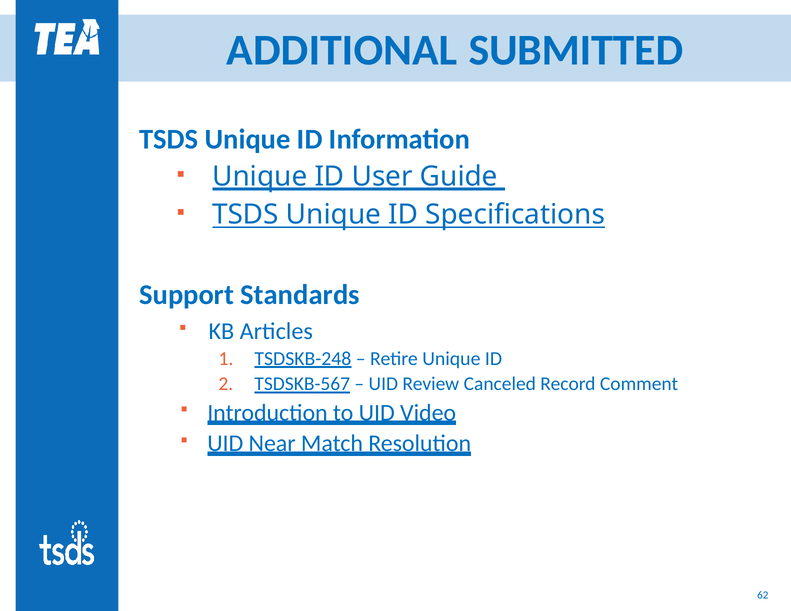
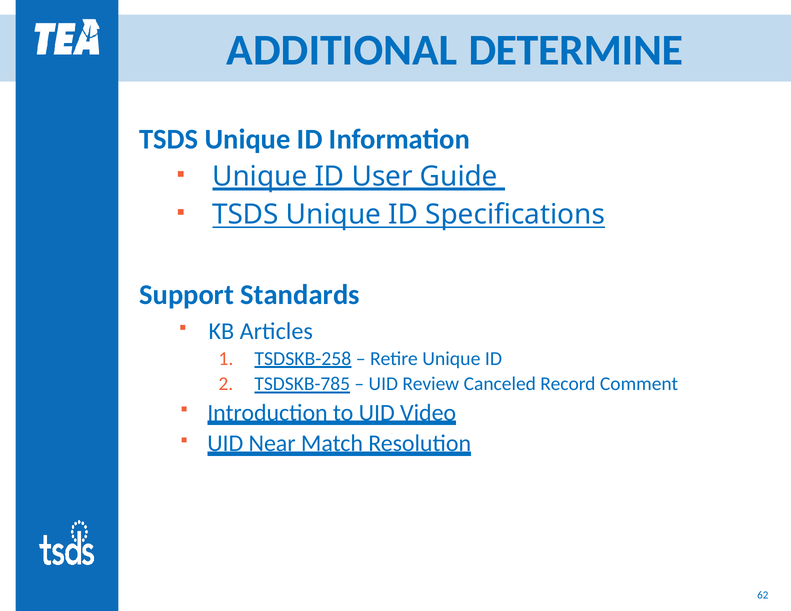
SUBMITTED: SUBMITTED -> DETERMINE (576, 50)
TSDSKB-248: TSDSKB-248 -> TSDSKB-258 (303, 359)
TSDSKB-567: TSDSKB-567 -> TSDSKB-785 (302, 384)
